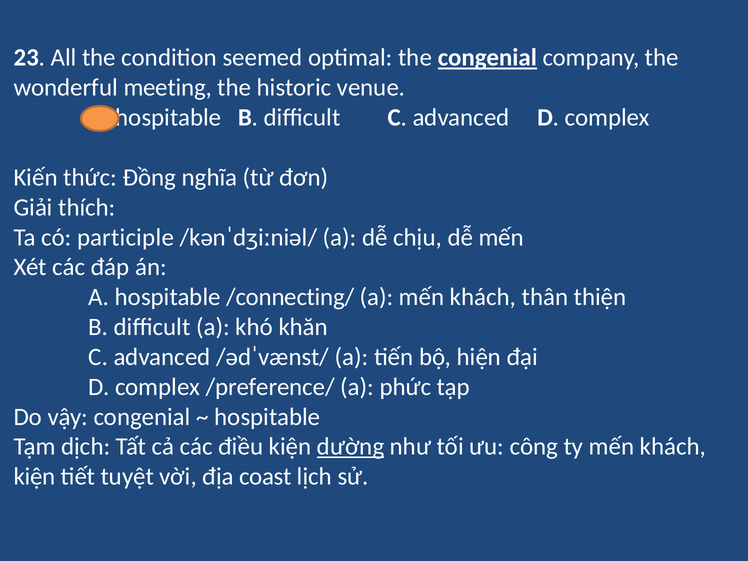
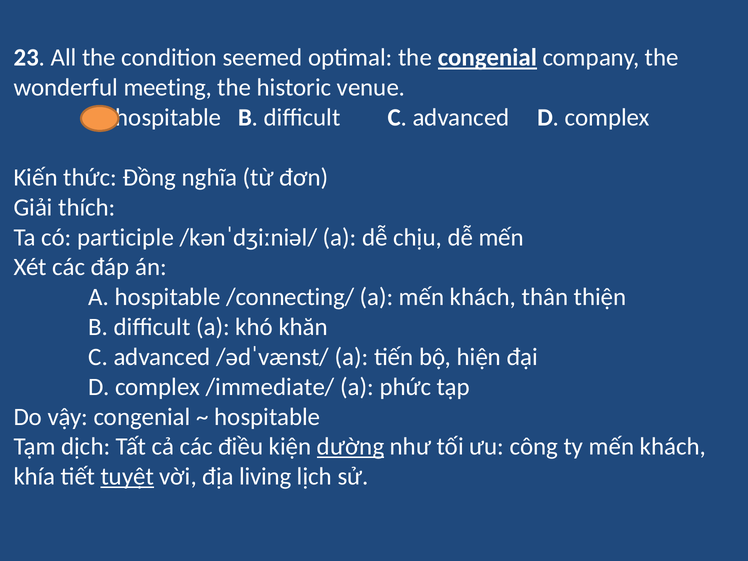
/preference/: /preference/ -> /immediate/ (270, 387)
kiện: kiện -> khía (34, 477)
tuyệt underline: none -> present (127, 477)
coast: coast -> living (265, 477)
